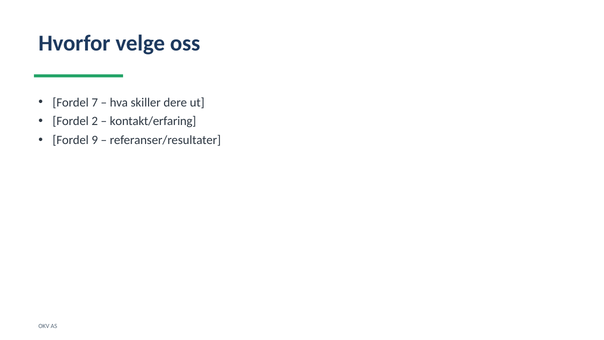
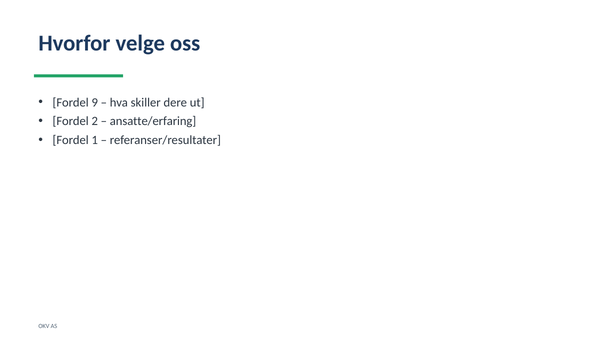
7: 7 -> 9 (95, 102)
kontakt/erfaring: kontakt/erfaring -> ansatte/erfaring (153, 121)
9: 9 -> 1 (95, 140)
